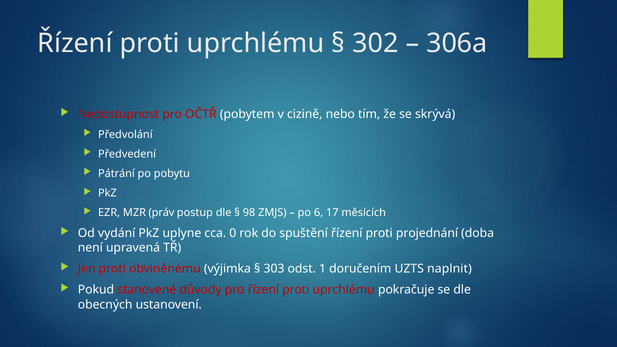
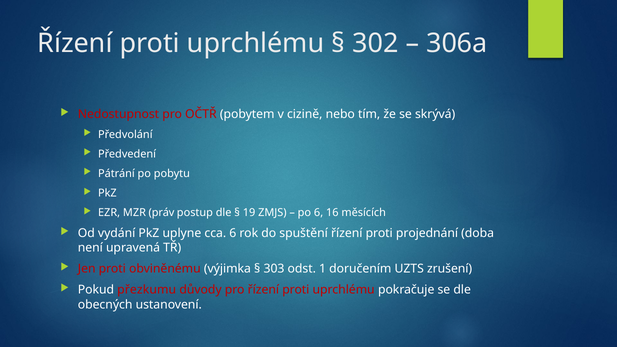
98: 98 -> 19 (249, 213)
17: 17 -> 16 (332, 213)
cca 0: 0 -> 6 (233, 233)
naplnit: naplnit -> zrušení (450, 269)
stanovené: stanovené -> přezkumu (147, 290)
